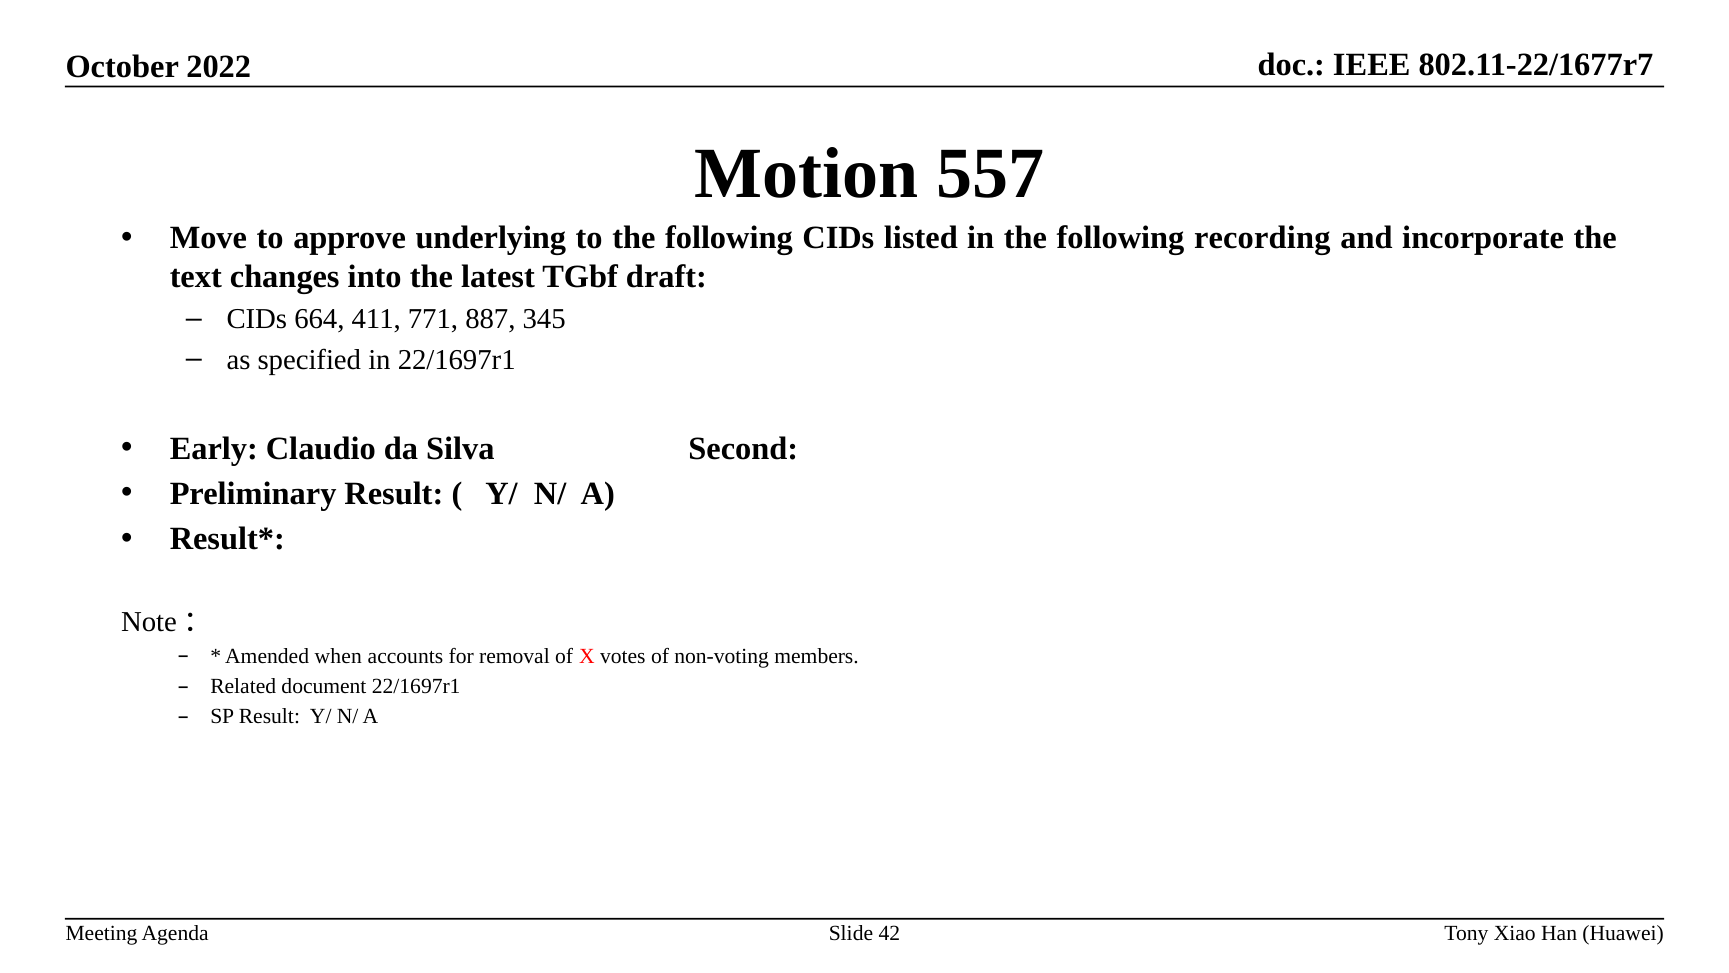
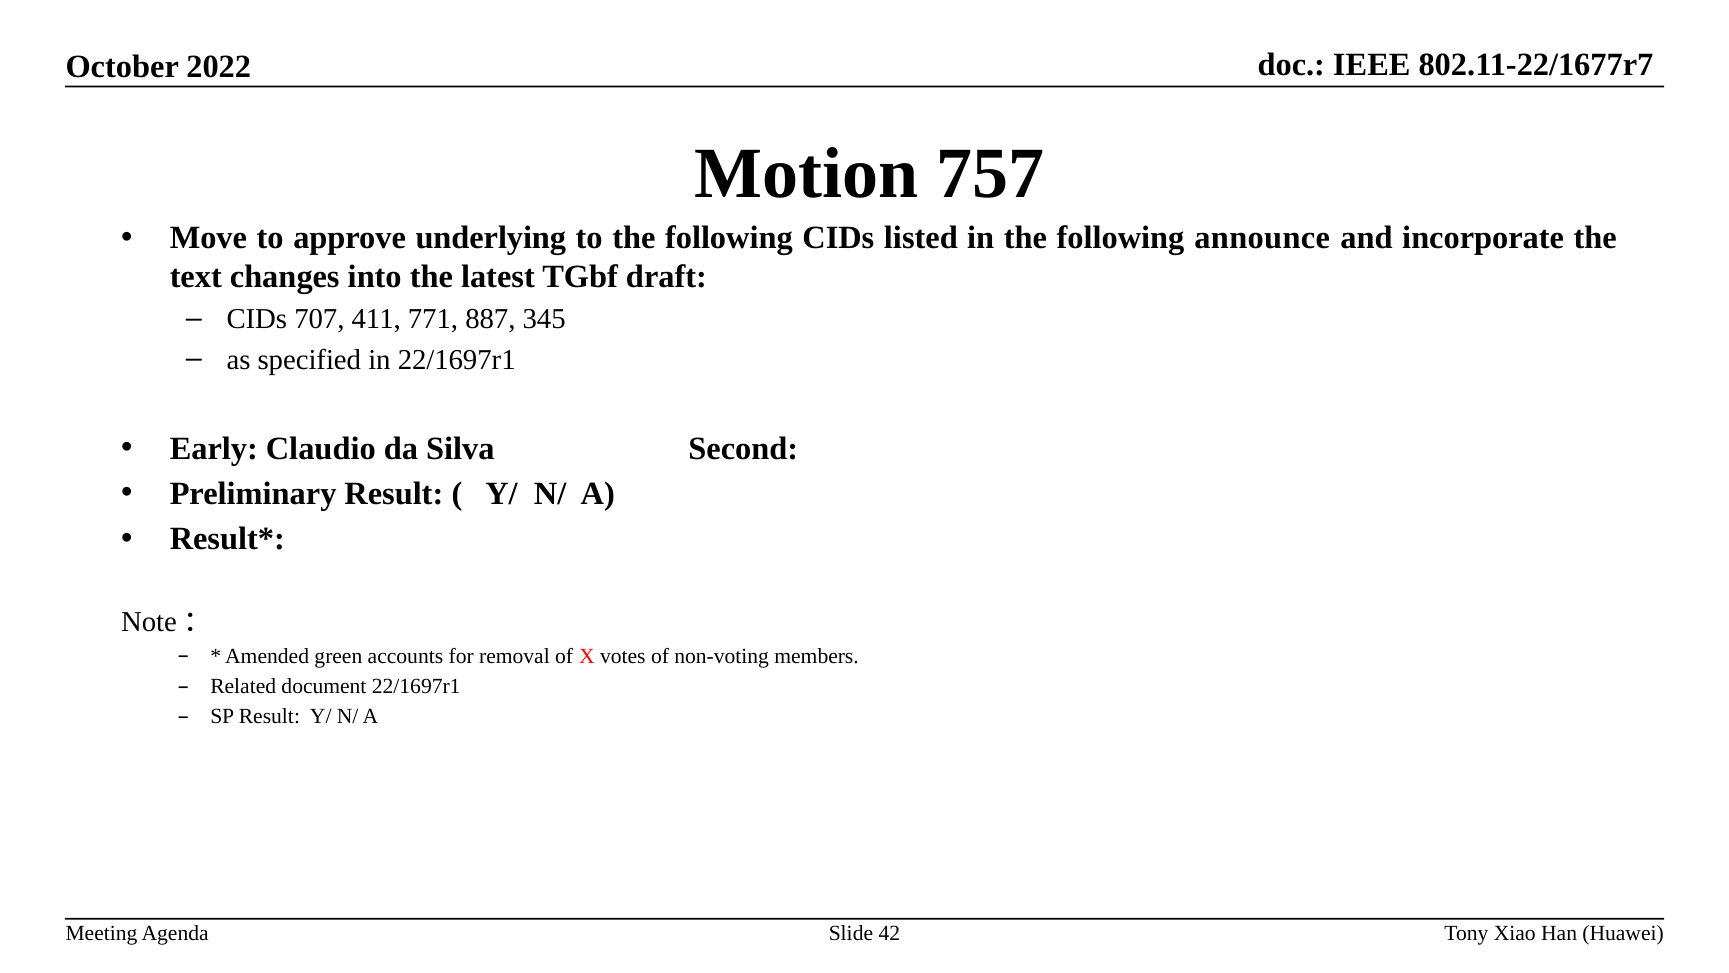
557: 557 -> 757 (991, 174)
recording: recording -> announce (1262, 238)
664: 664 -> 707 (319, 319)
when: when -> green (338, 656)
